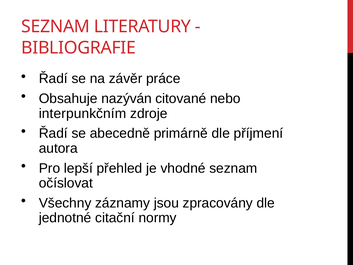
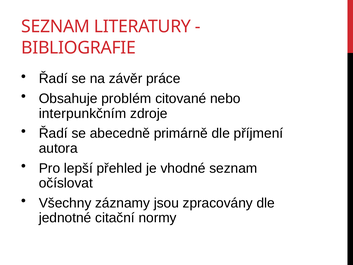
nazýván: nazýván -> problém (126, 99)
